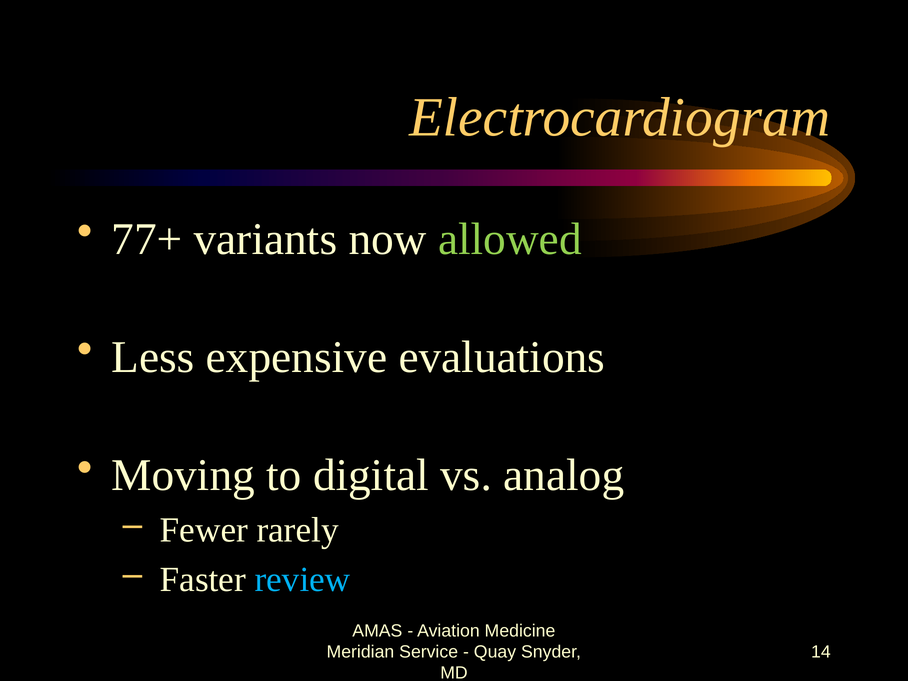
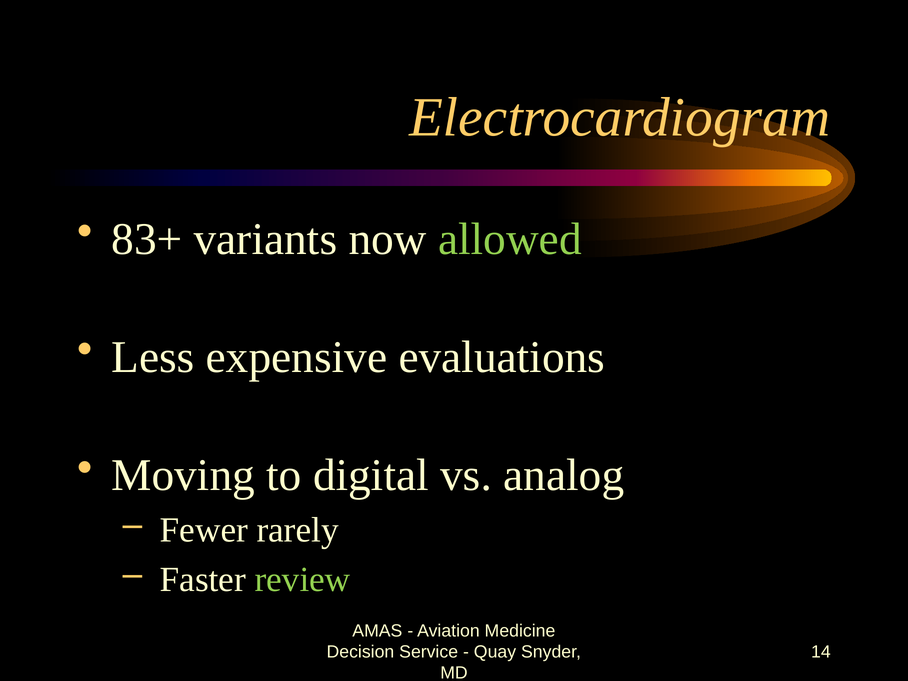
77+: 77+ -> 83+ (147, 239)
review colour: light blue -> light green (303, 580)
Meridian: Meridian -> Decision (360, 652)
